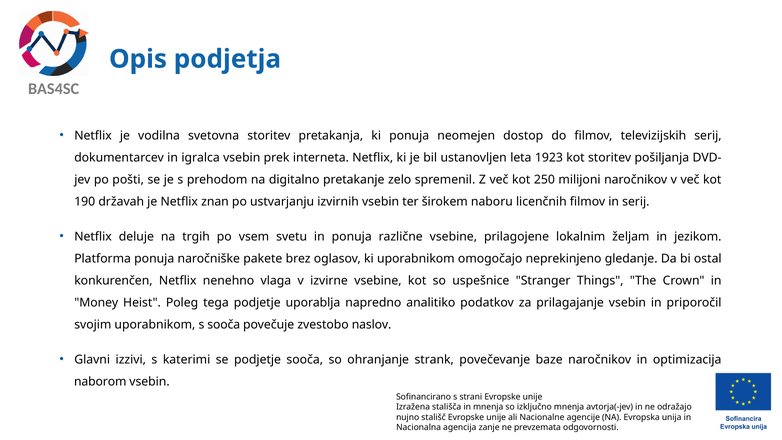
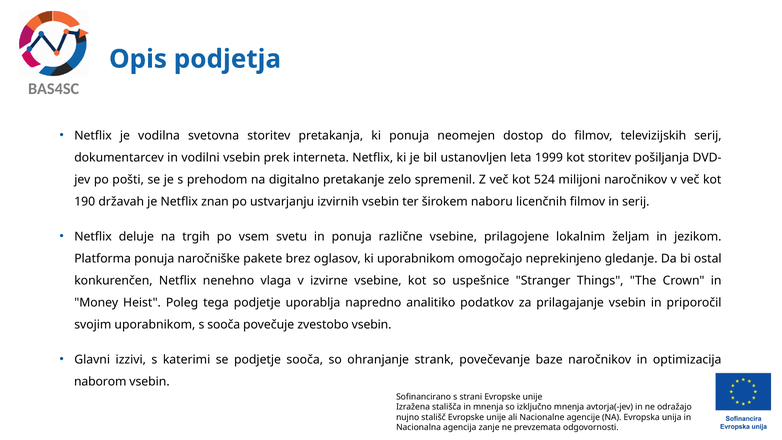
igralca: igralca -> vodilni (201, 158)
1923: 1923 -> 1999 (549, 158)
250: 250 -> 524 (544, 179)
zvestobo naslov: naslov -> vsebin (372, 324)
